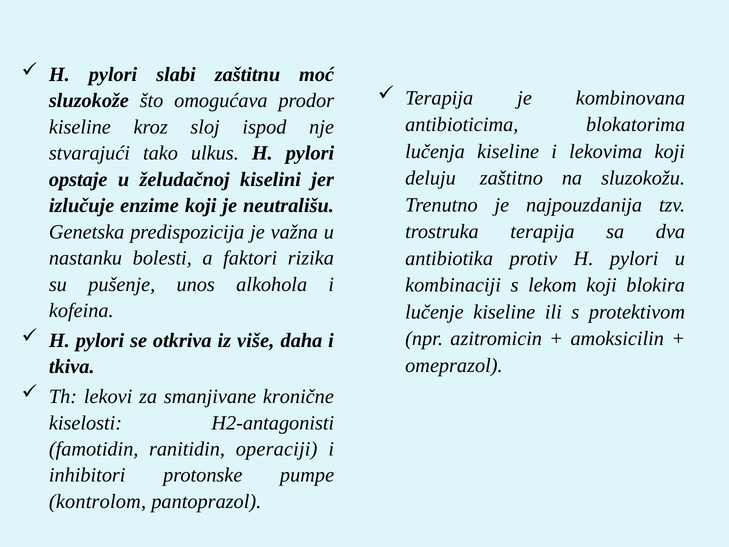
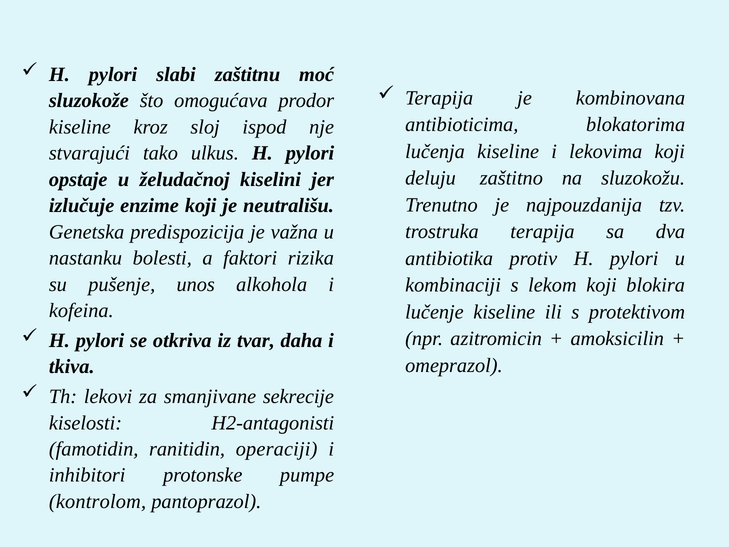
više: više -> tvar (256, 340)
kronične: kronične -> sekrecije (298, 396)
